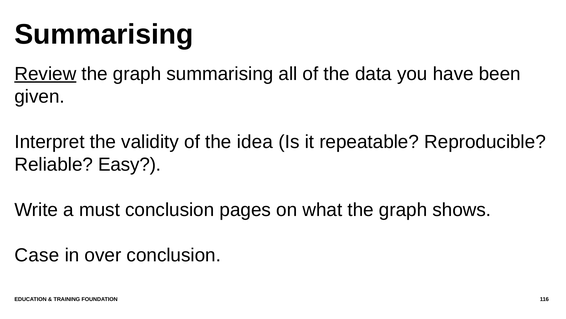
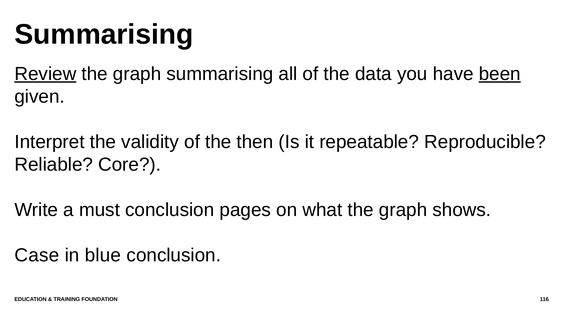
been underline: none -> present (500, 74)
idea: idea -> then (255, 142)
Easy: Easy -> Core (130, 164)
over: over -> blue (103, 255)
